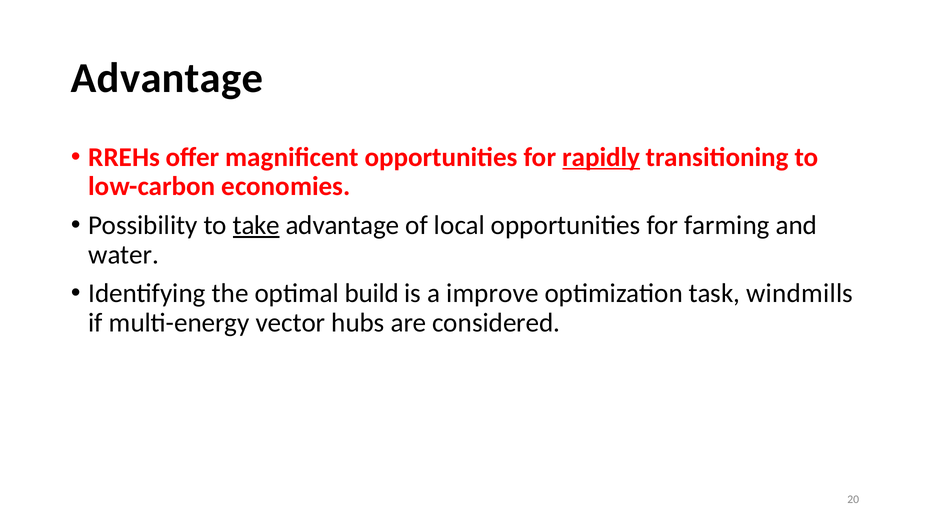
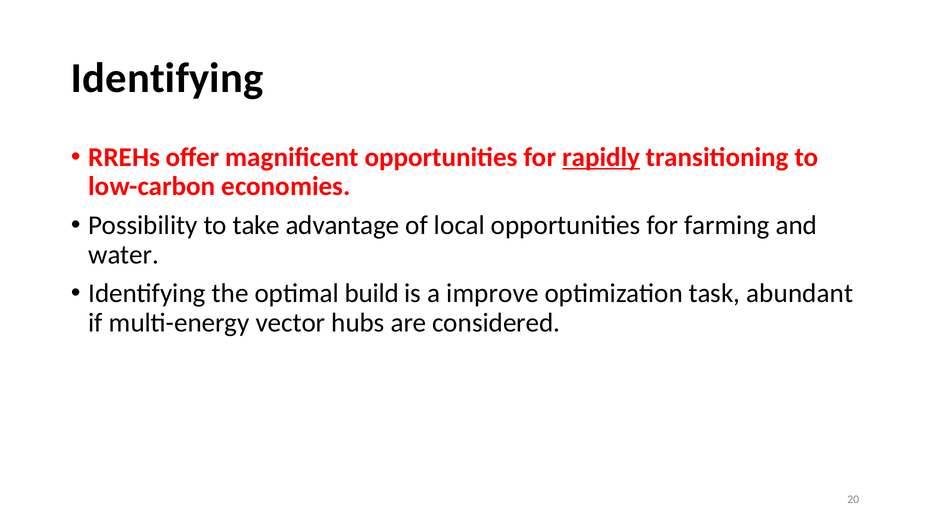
Advantage: Advantage -> Identifying (167, 78)
take underline: present -> none (256, 225)
windmills: windmills -> abundant (800, 294)
